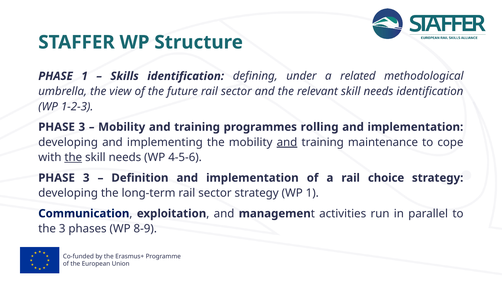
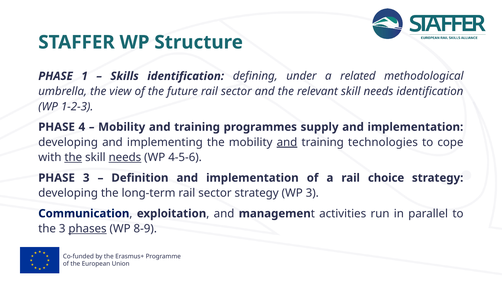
3: 3 -> 4 (82, 127)
rolling: rolling -> supply (320, 127)
maintenance: maintenance -> technologies (383, 142)
needs underline: none -> present (125, 157)
WP 1: 1 -> 3 (312, 193)
phases underline: none -> present (88, 228)
